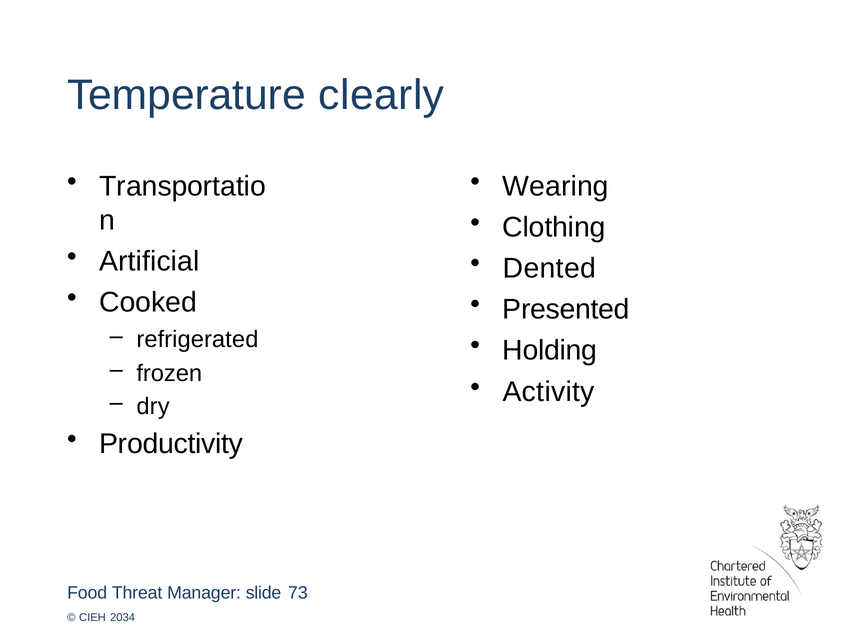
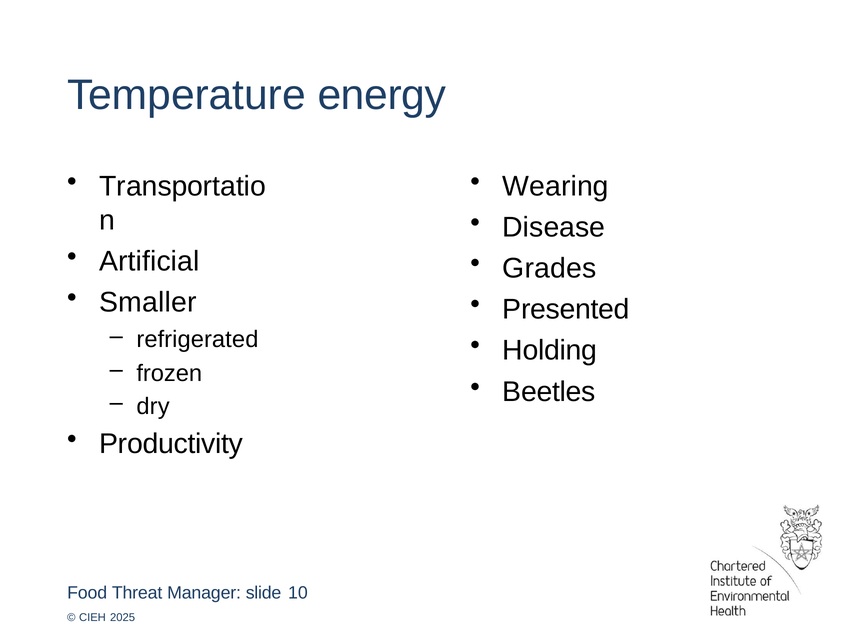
clearly: clearly -> energy (382, 95)
Clothing: Clothing -> Disease (554, 227)
Dented: Dented -> Grades (550, 268)
Cooked: Cooked -> Smaller (148, 302)
Activity: Activity -> Beetles (549, 392)
73: 73 -> 10 (298, 593)
2034: 2034 -> 2025 (123, 617)
